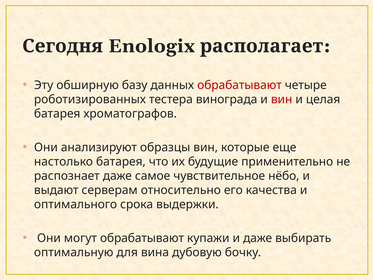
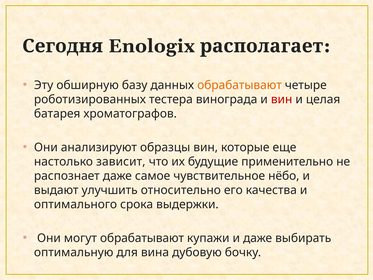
обрабатывают colour: red -> orange (240, 85)
настолько батарея: батарея -> зависит (121, 162)
серверам: серверам -> улучшить (110, 190)
